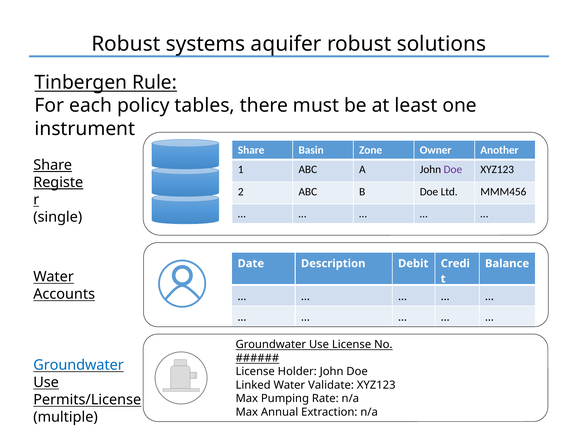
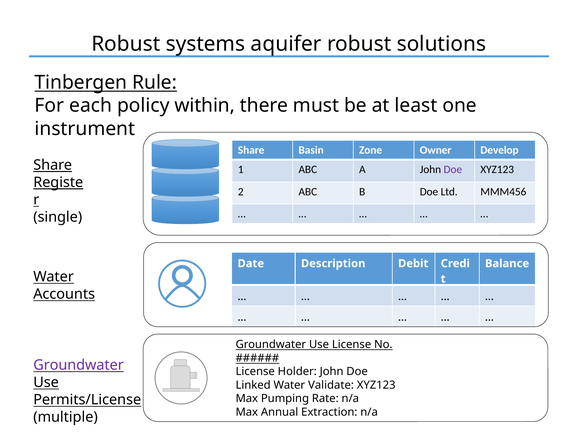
tables: tables -> within (205, 105)
Another: Another -> Develop (499, 150)
Groundwater colour: blue -> purple (79, 365)
